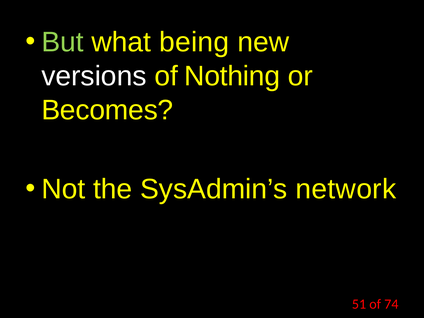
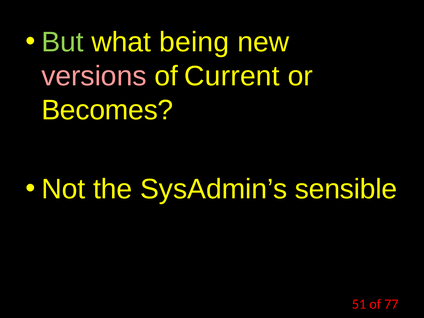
versions colour: white -> pink (94, 76)
Nothing: Nothing -> Current (232, 76)
network: network -> sensible (346, 189)
74: 74 -> 77 (391, 304)
